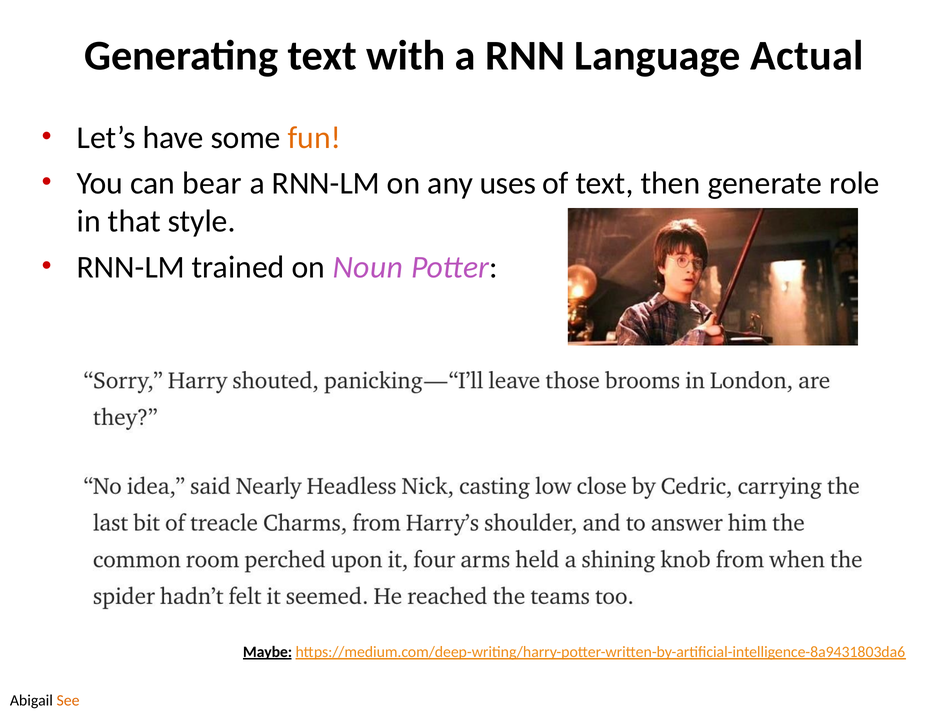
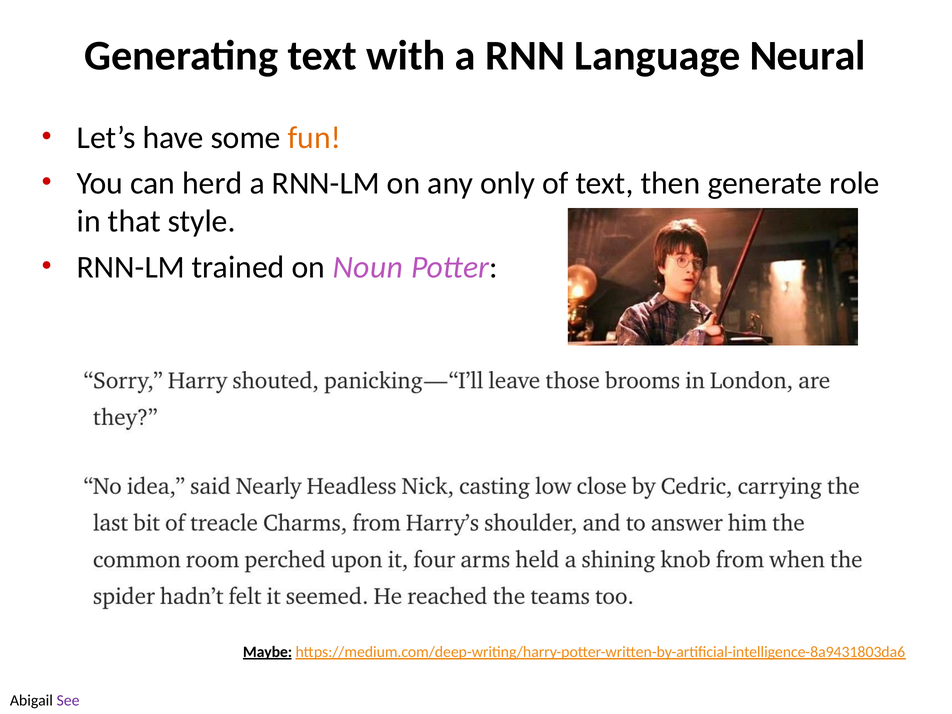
Actual: Actual -> Neural (807, 56)
bear: bear -> herd (212, 183)
uses: uses -> only (508, 183)
See colour: orange -> purple (68, 700)
